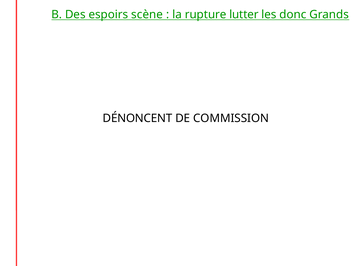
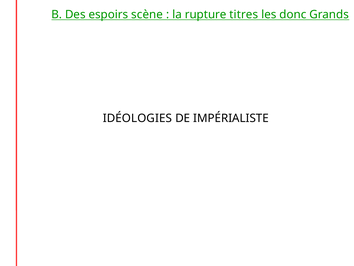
lutter: lutter -> titres (244, 14)
DÉNONCENT: DÉNONCENT -> IDÉOLOGIES (137, 118)
COMMISSION: COMMISSION -> IMPÉRIALISTE (231, 118)
